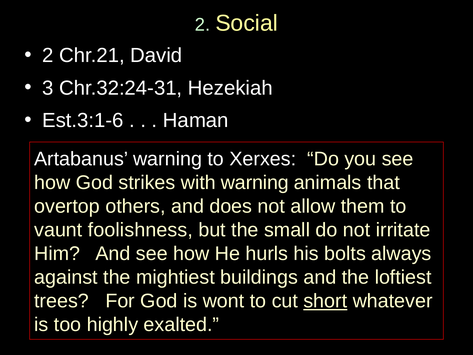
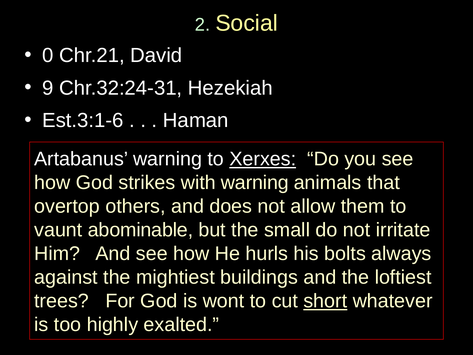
2: 2 -> 0 (48, 55)
3: 3 -> 9 (48, 88)
Xerxes underline: none -> present (263, 159)
foolishness: foolishness -> abominable (141, 230)
